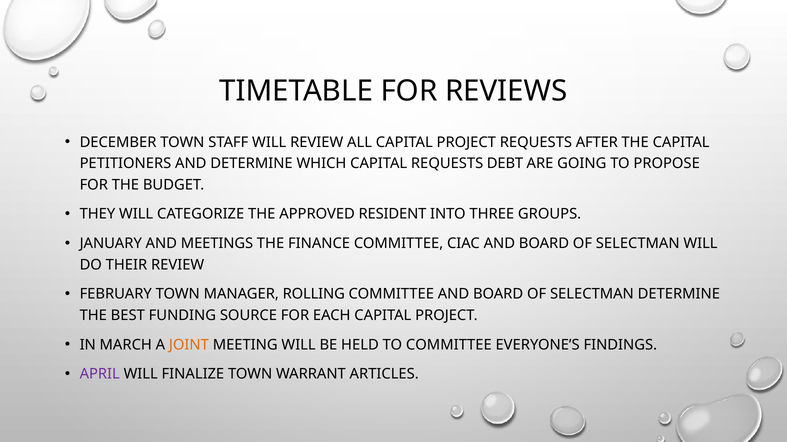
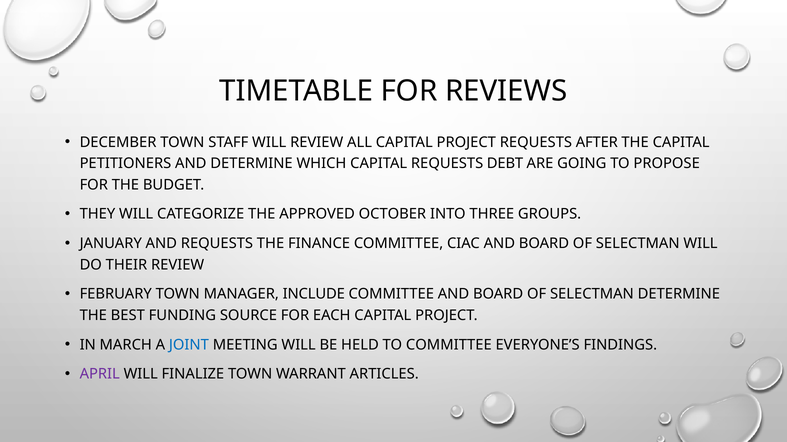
RESIDENT: RESIDENT -> OCTOBER (392, 214)
AND MEETINGS: MEETINGS -> REQUESTS (217, 244)
ROLLING: ROLLING -> INCLUDE (314, 295)
JOINT colour: orange -> blue (189, 345)
